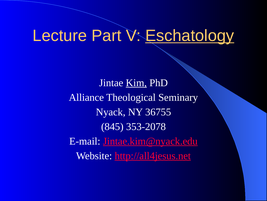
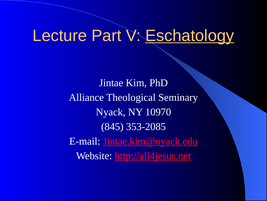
Kim underline: present -> none (136, 82)
36755: 36755 -> 10970 (158, 112)
353-2078: 353-2078 -> 353-2085 (146, 126)
